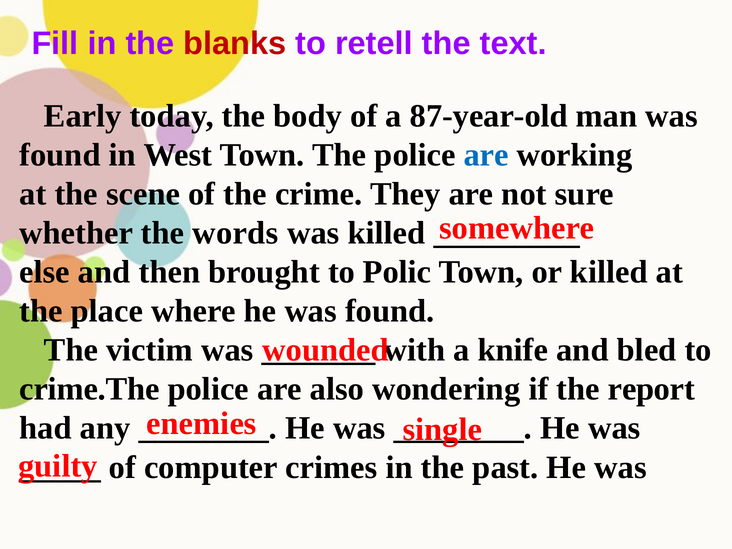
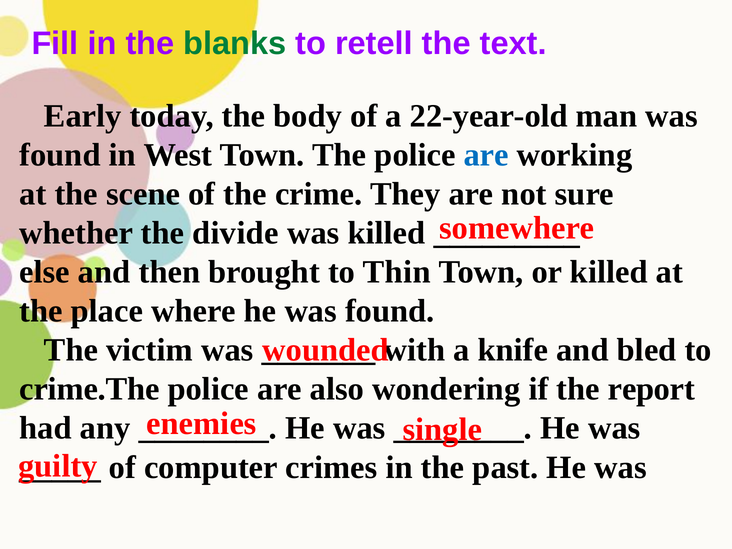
blanks colour: red -> green (235, 44)
87-year-old: 87-year-old -> 22-year-old (489, 116)
words: words -> divide (235, 233)
Polic: Polic -> Thin (397, 272)
